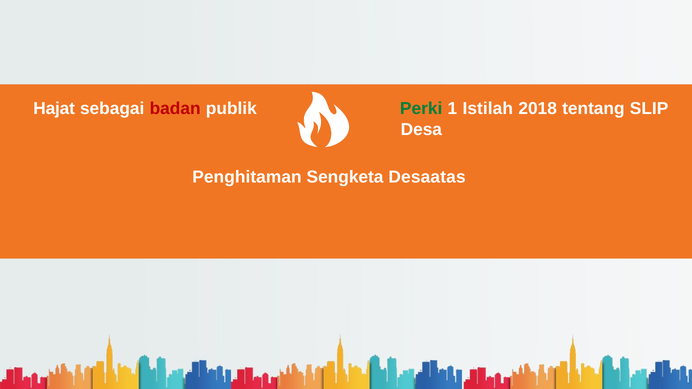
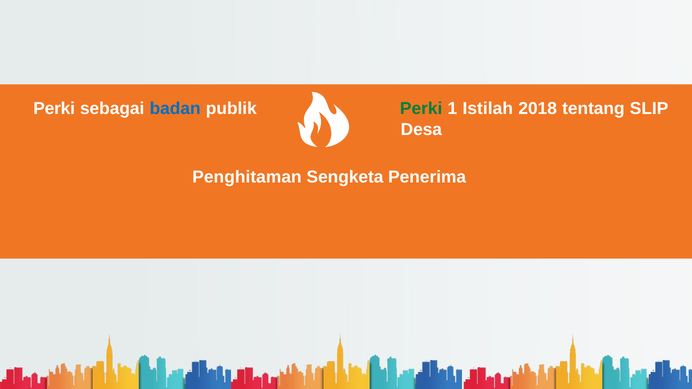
Hajat: Hajat -> Perki (54, 109)
badan colour: red -> blue (175, 109)
Desaatas: Desaatas -> Penerima (427, 177)
